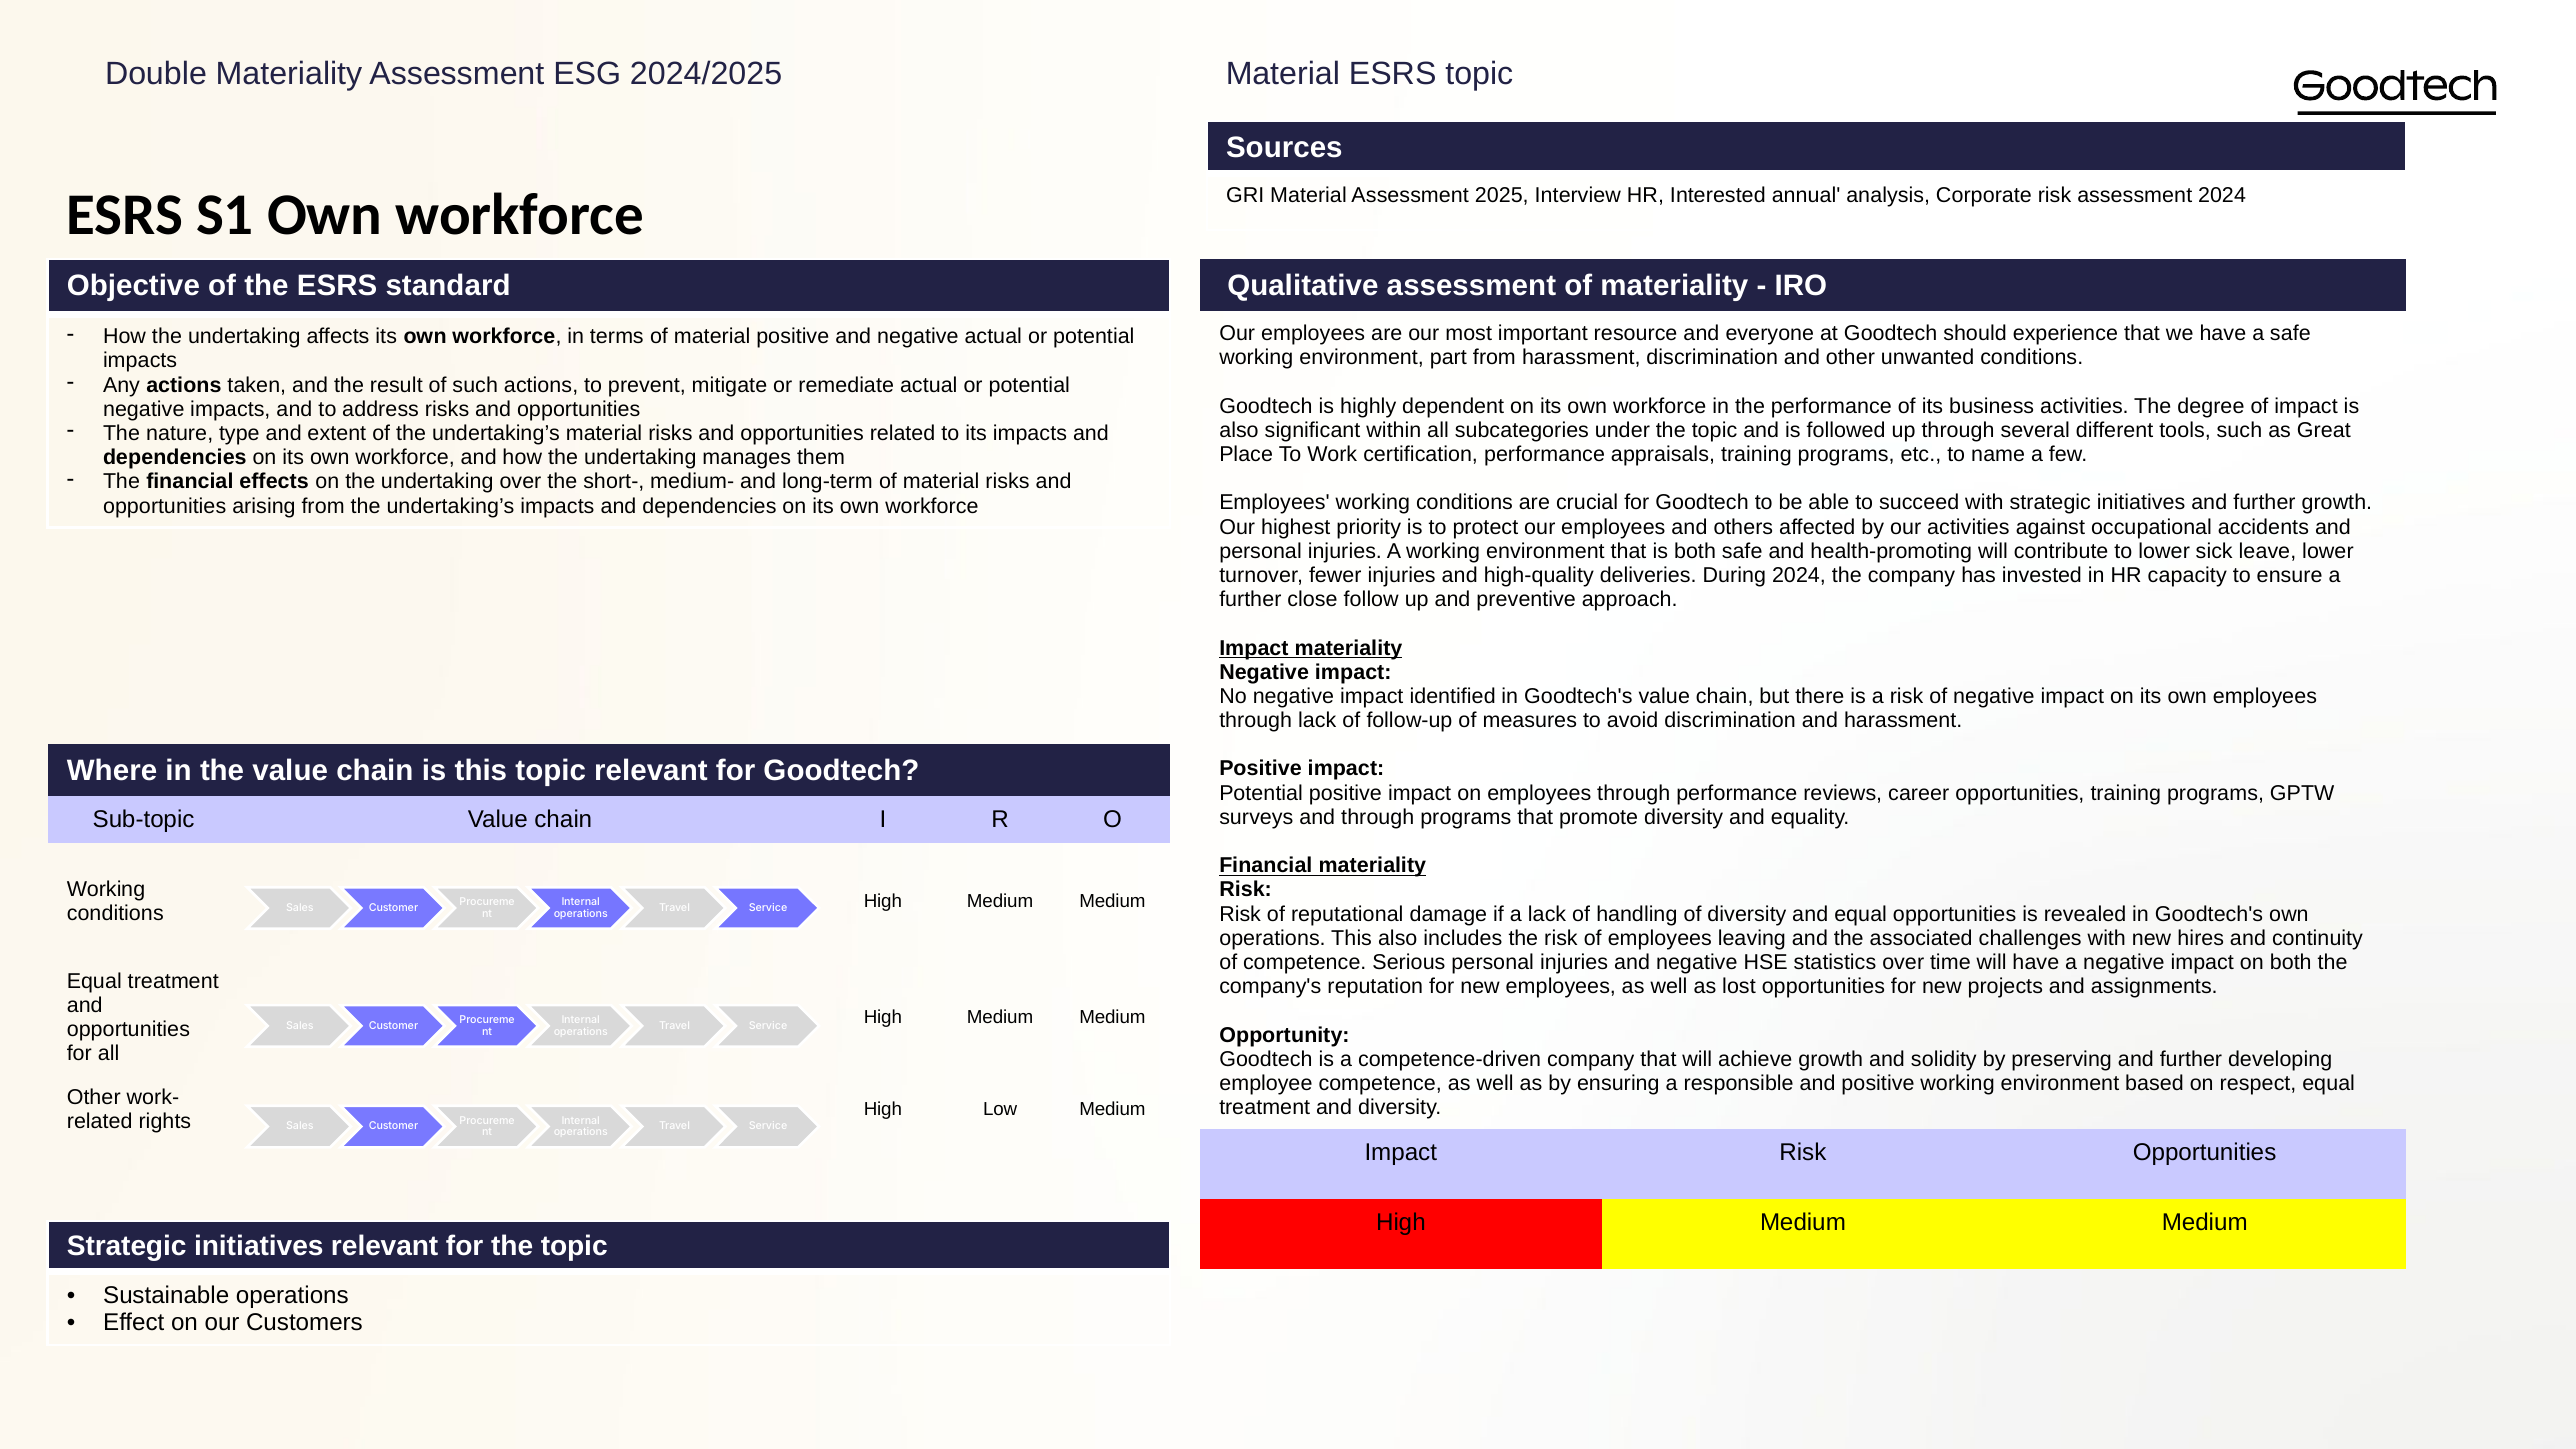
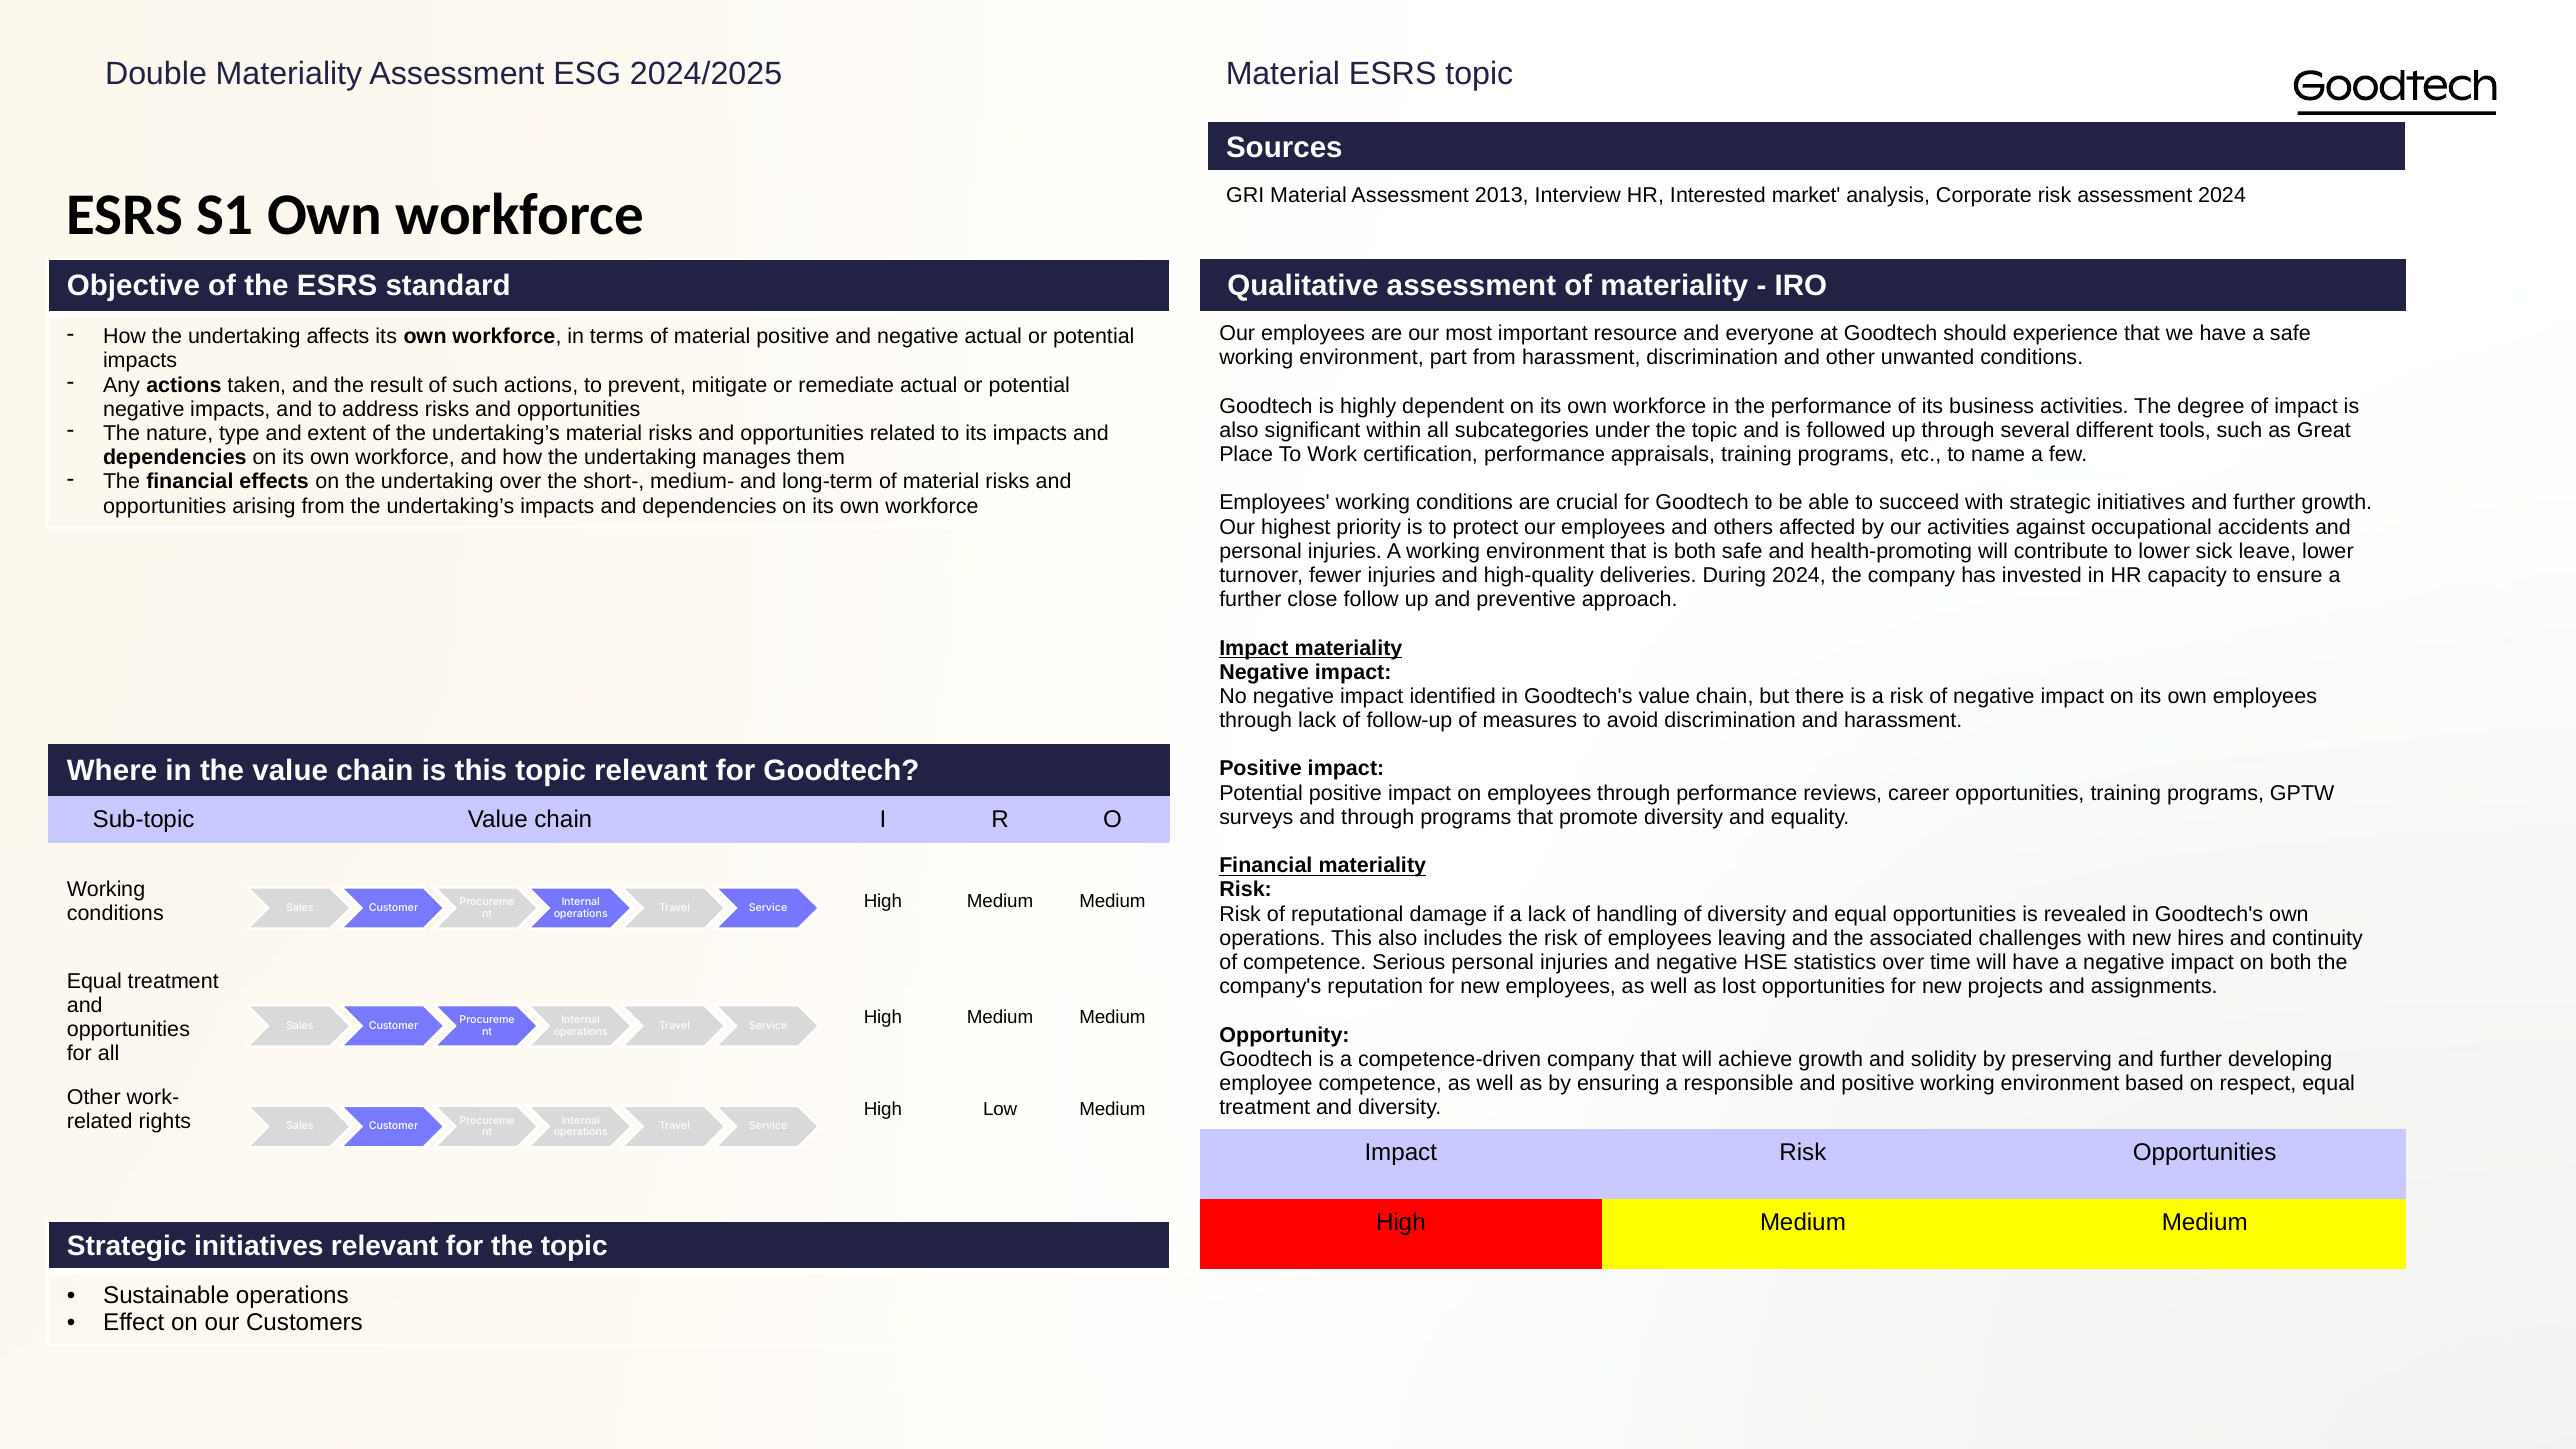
2025: 2025 -> 2013 (1502, 196)
annual: annual -> market (1806, 196)
